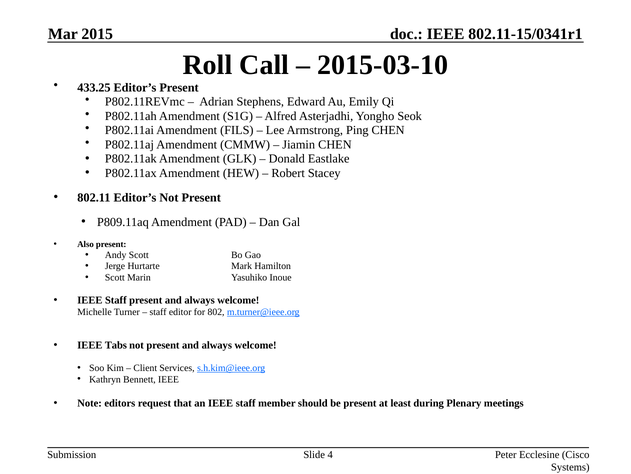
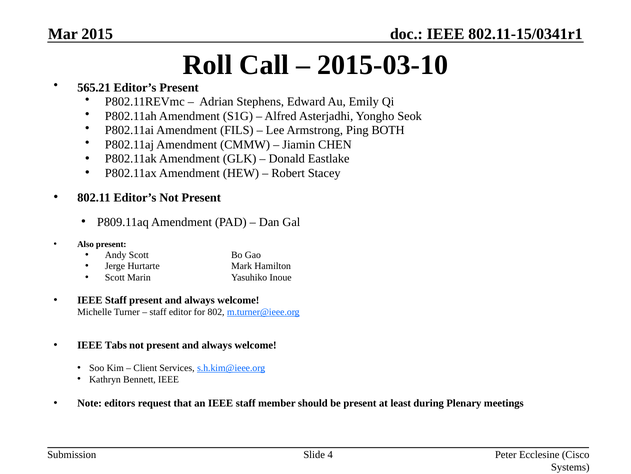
433.25: 433.25 -> 565.21 (94, 87)
Ping CHEN: CHEN -> BOTH (388, 130)
